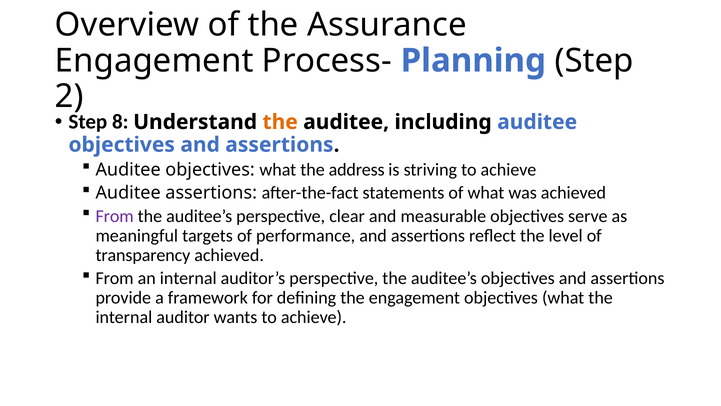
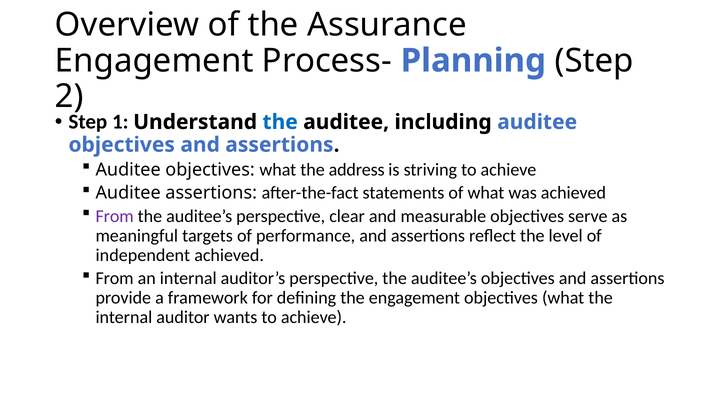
8: 8 -> 1 (120, 122)
the colour: orange -> blue (280, 122)
transparency: transparency -> independent (143, 255)
